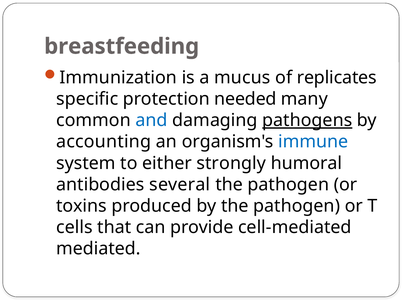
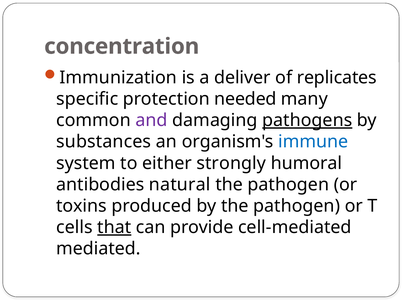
breastfeeding: breastfeeding -> concentration (122, 46)
mucus: mucus -> deliver (242, 78)
and colour: blue -> purple (152, 120)
accounting: accounting -> substances (104, 142)
several: several -> natural (180, 185)
that underline: none -> present (114, 228)
